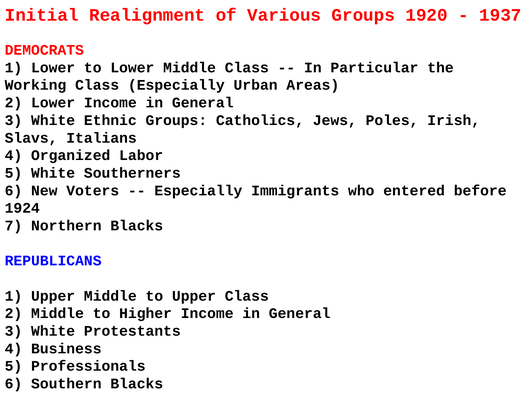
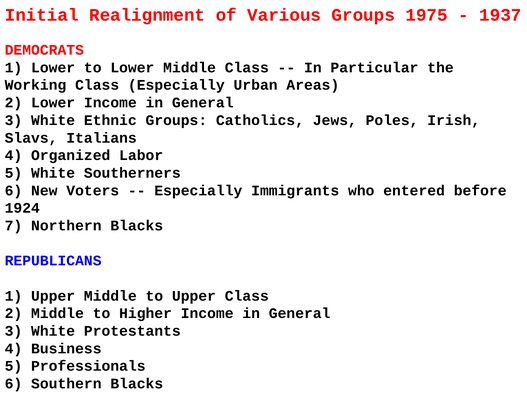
1920: 1920 -> 1975 (427, 15)
